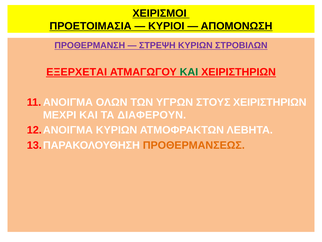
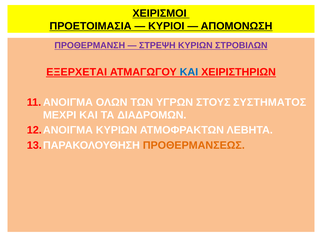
ΚΑΙ colour: green -> blue (189, 72)
ΣΤΟΥΣ ΧΕΙΡΙΣΤΗΡΙΩΝ: ΧΕΙΡΙΣΤΗΡΙΩΝ -> ΣΥΣΤΗΜΑΤΟΣ (270, 102)
ΔΙΑΦΕΡΟΥΝ: ΔΙΑΦΕΡΟΥΝ -> ΔΙΑΔΡΟΜΩΝ (152, 115)
